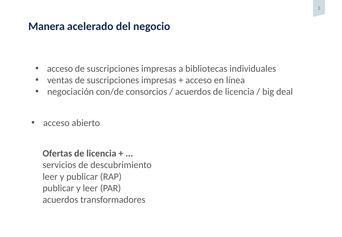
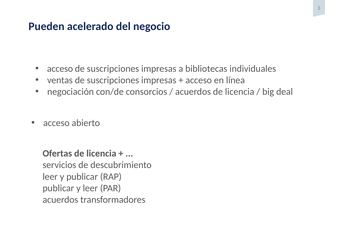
Manera: Manera -> Pueden (46, 26)
